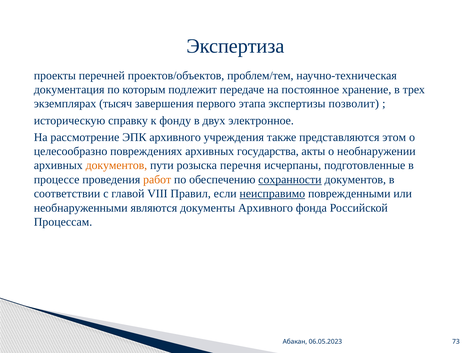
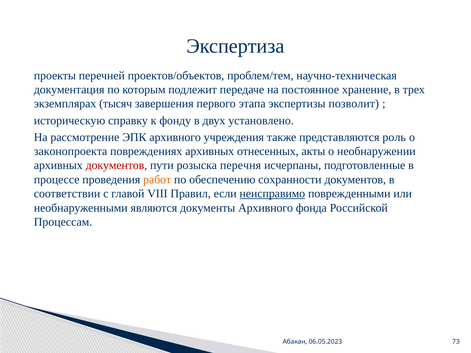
электронное: электронное -> установлено (261, 121)
этом: этом -> роль (394, 137)
целесообразно: целесообразно -> законопроекта (71, 151)
государства: государства -> отнесенных (268, 151)
документов colour: orange -> red (116, 166)
сохранности underline: present -> none (290, 180)
